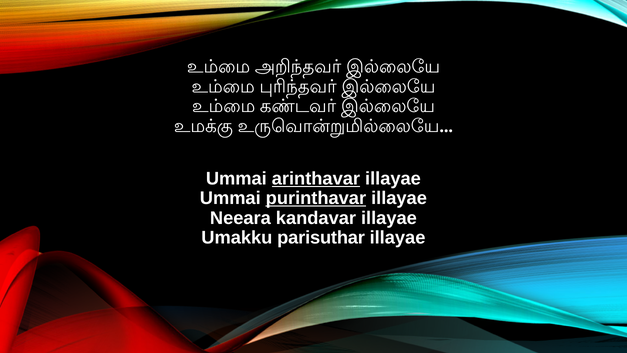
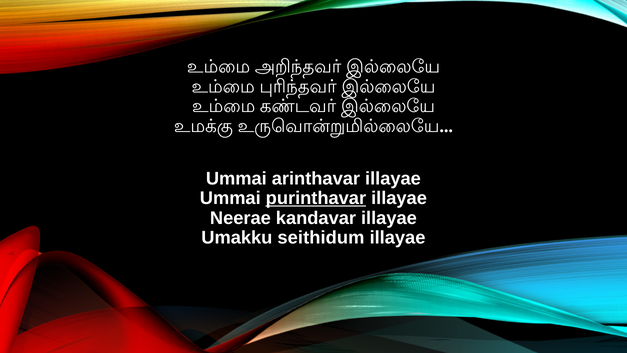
arinthavar underline: present -> none (316, 178)
Neeara: Neeara -> Neerae (240, 218)
parisuthar: parisuthar -> seithidum (321, 238)
